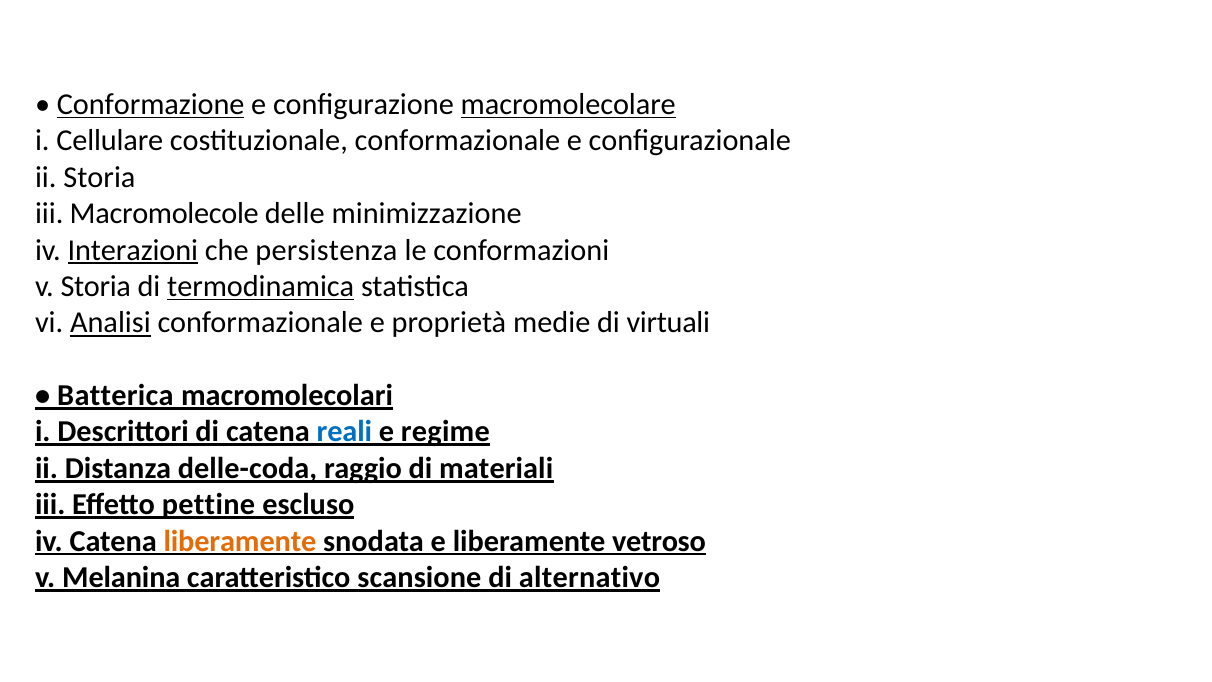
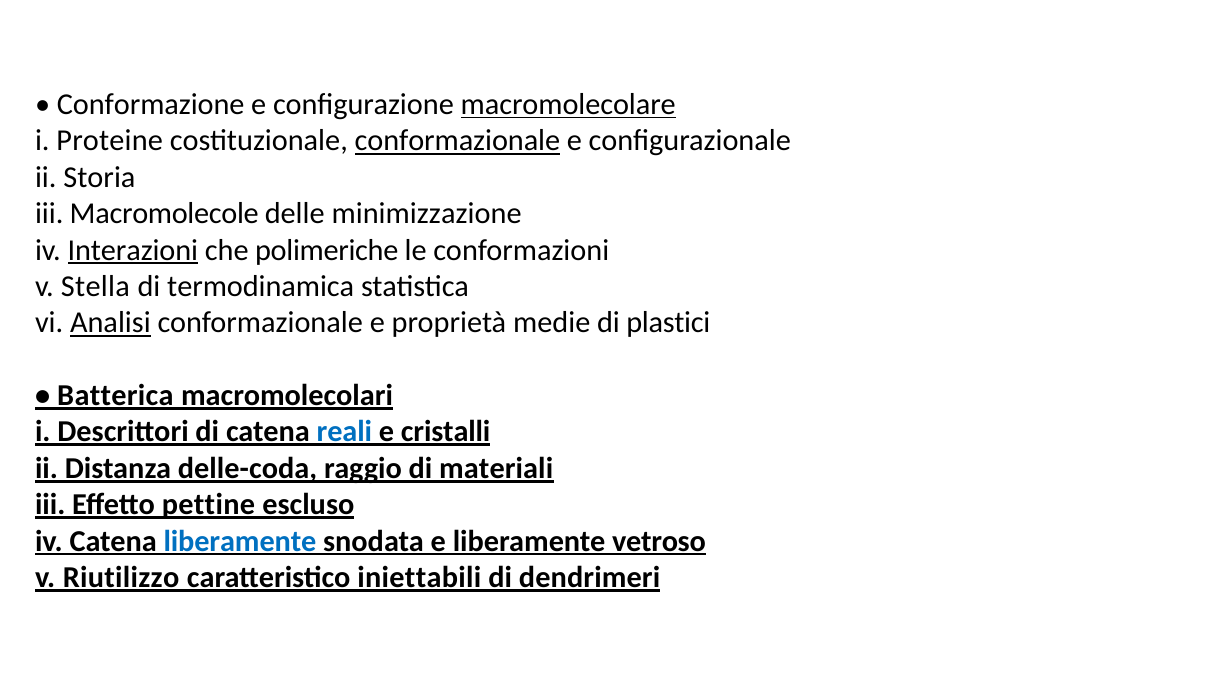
Conformazione underline: present -> none (151, 104)
Cellulare: Cellulare -> Proteine (110, 141)
conformazionale underline: none -> present (457, 141)
persistenza: persistenza -> polimeriche (327, 250)
v Storia: Storia -> Stella (95, 286)
termodinamica underline: present -> none (261, 286)
virtuali: virtuali -> plastici (668, 323)
regime: regime -> cristalli (446, 432)
liberamente colour: orange -> blue (240, 541)
Melanina: Melanina -> Riutilizzo (121, 577)
scansione: scansione -> iniettabili (419, 577)
alternativo: alternativo -> dendrimeri (590, 577)
